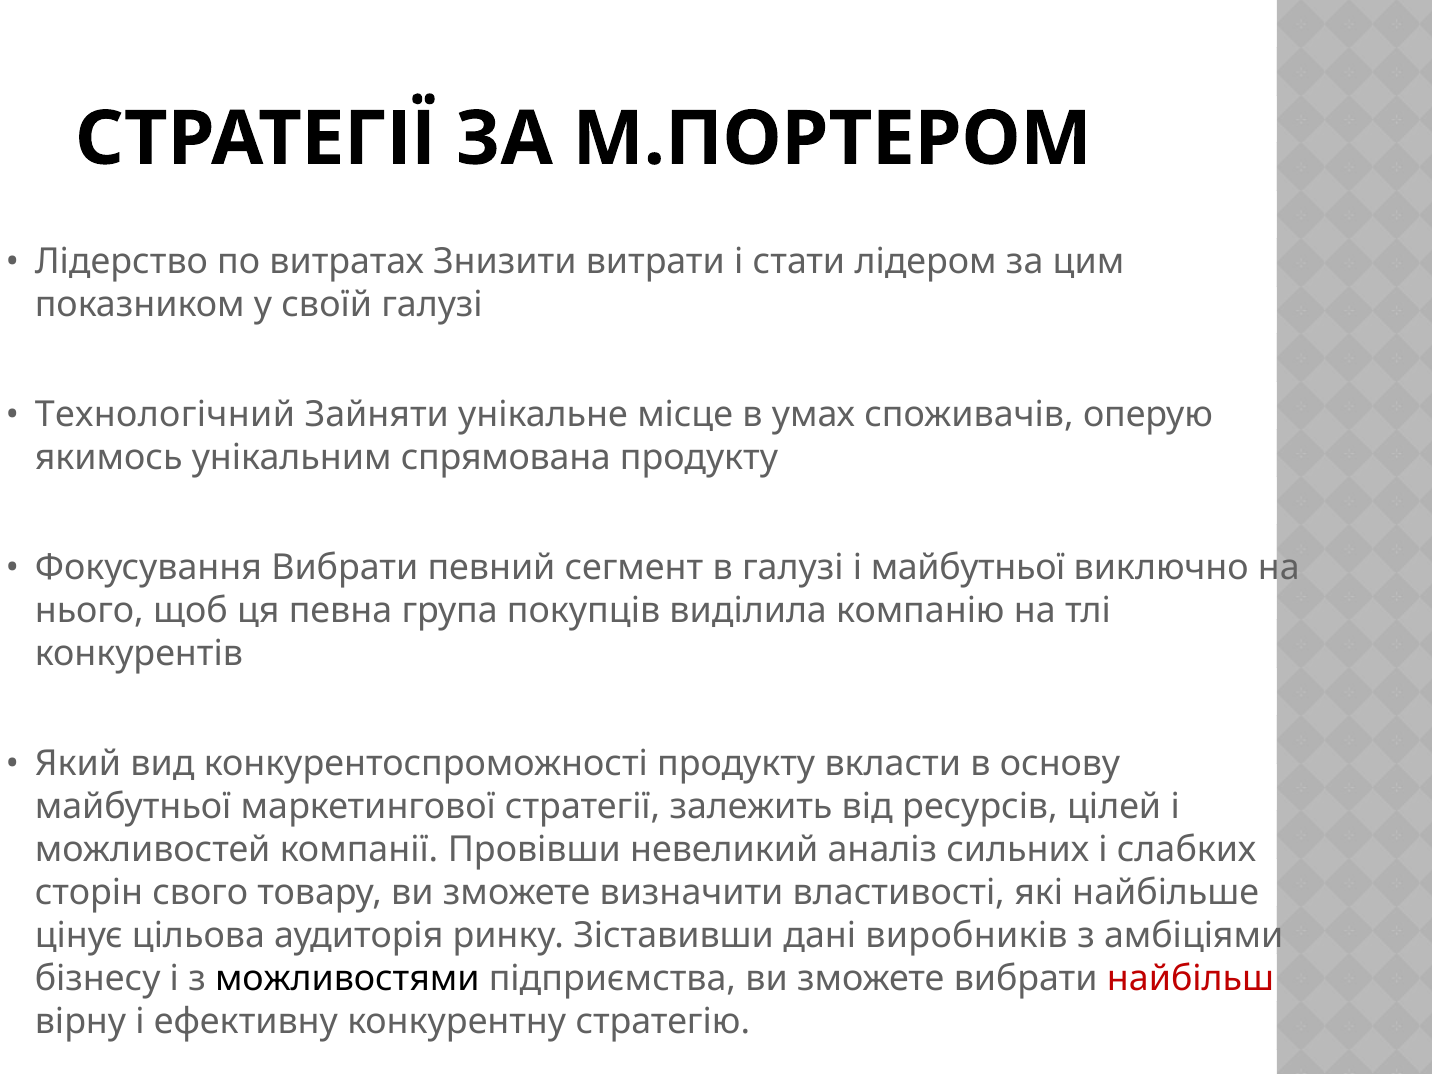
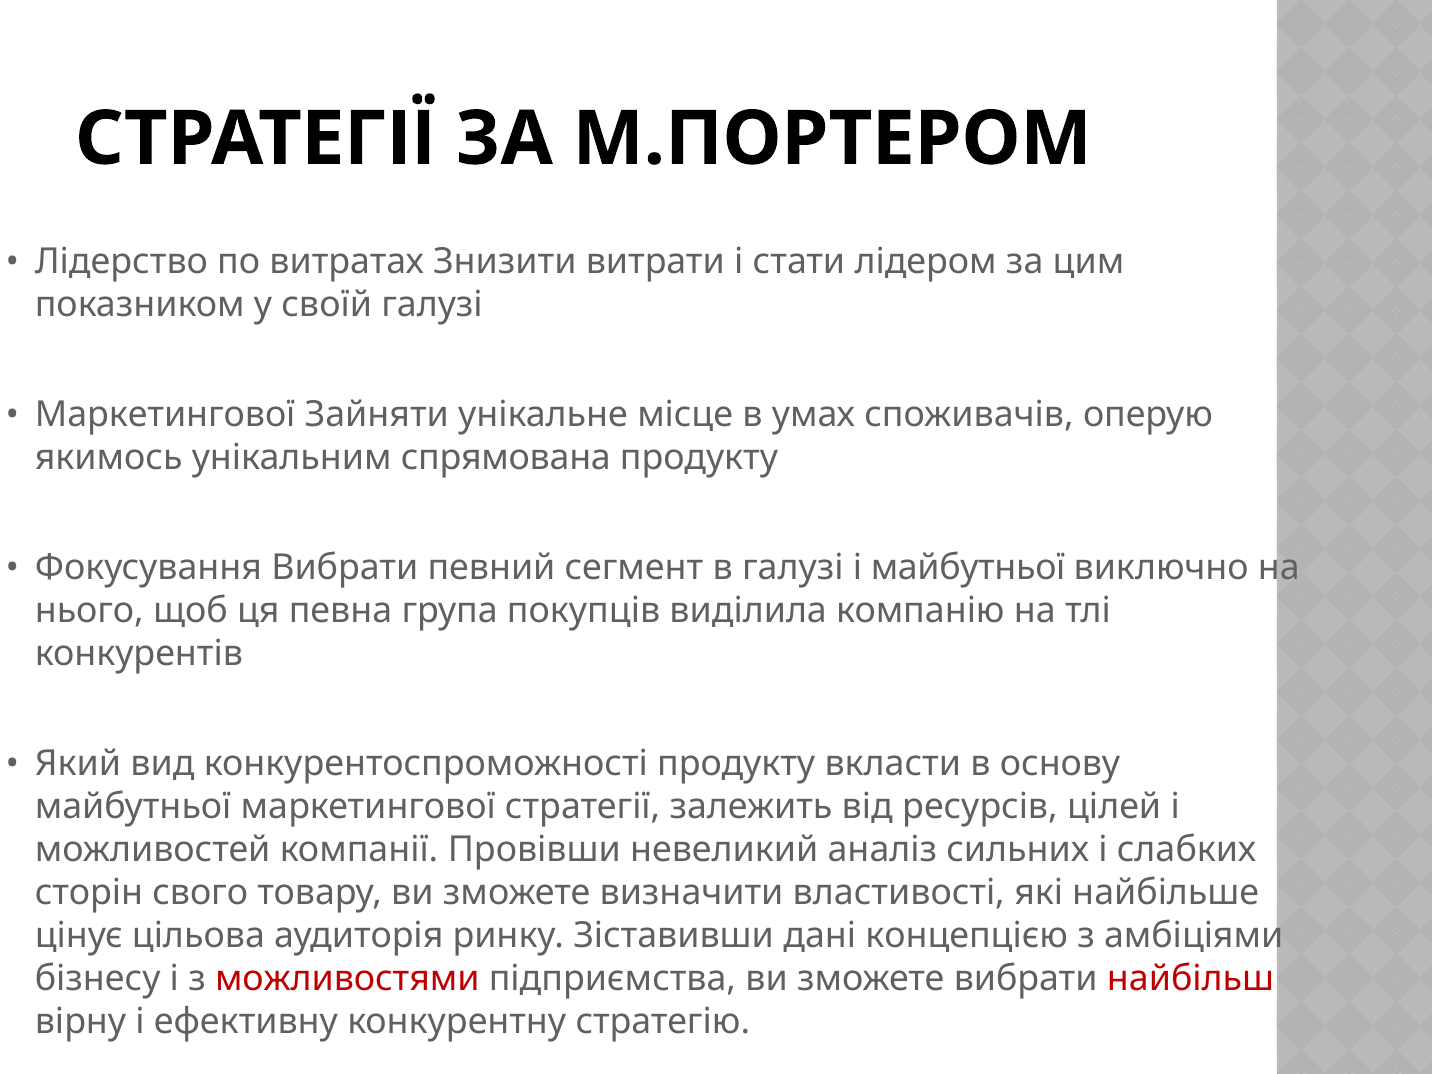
Технологічний: Технологічний -> Маркетингової (165, 415)
виробників: виробників -> концепцією (967, 936)
можливостями colour: black -> red (347, 979)
